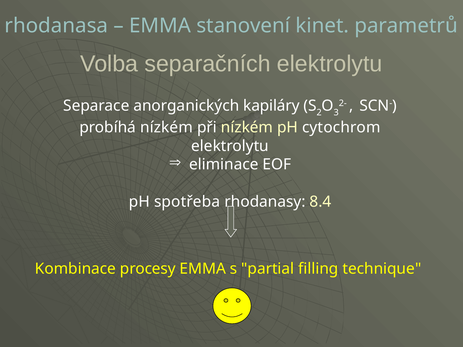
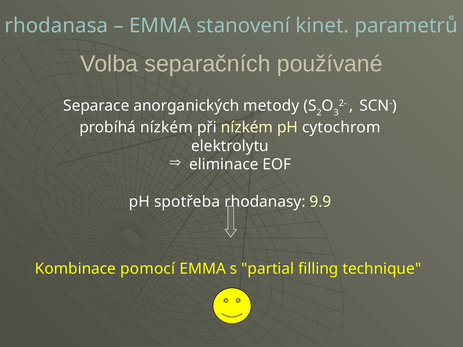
separačních elektrolytu: elektrolytu -> používané (330, 64)
kapiláry: kapiláry -> metody (271, 106)
8.4: 8.4 -> 9.9 (320, 202)
procesy: procesy -> pomocí (148, 269)
